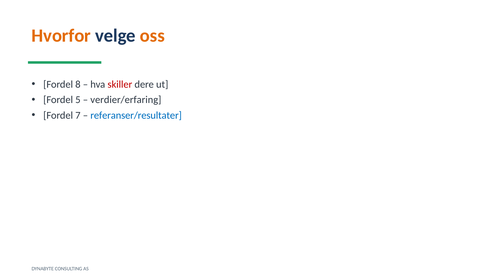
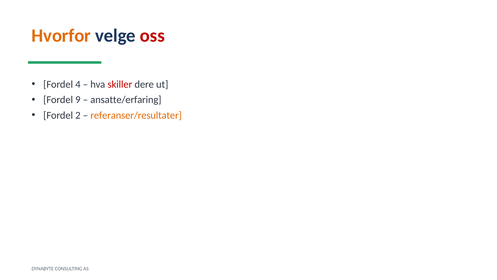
oss colour: orange -> red (152, 35)
8: 8 -> 4 (78, 84)
5: 5 -> 9 (78, 100)
verdier/erfaring: verdier/erfaring -> ansatte/erfaring (126, 100)
7: 7 -> 2 (78, 115)
referanser/resultater colour: blue -> orange (136, 115)
